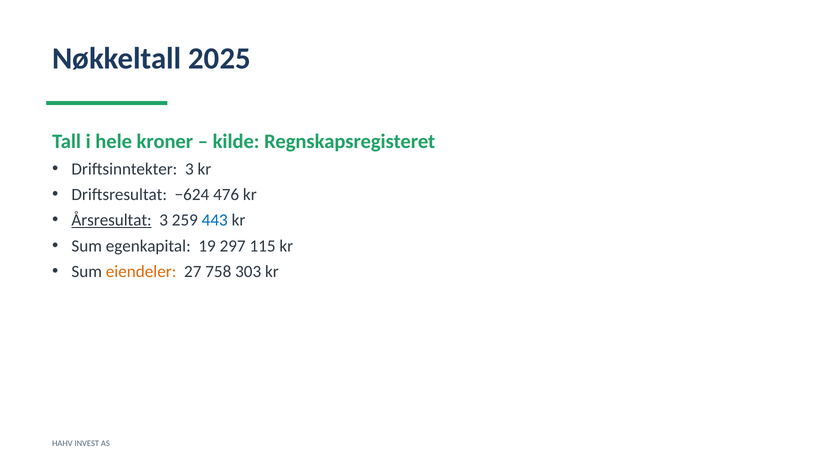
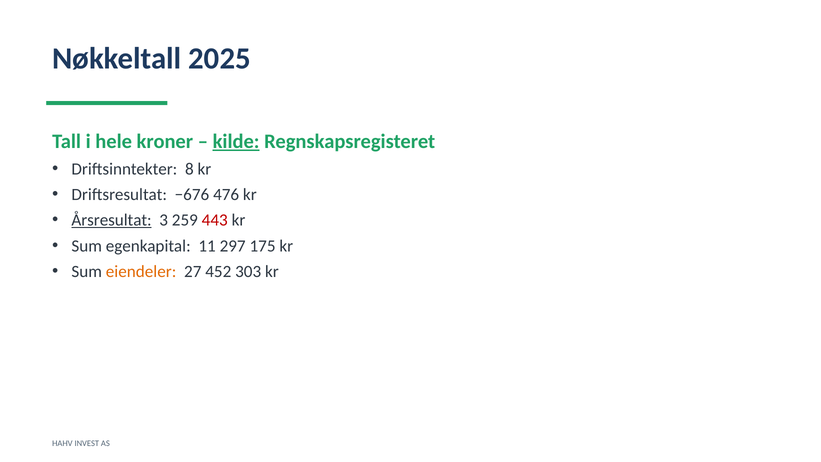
kilde underline: none -> present (236, 141)
Driftsinntekter 3: 3 -> 8 (189, 169)
−624: −624 -> −676 (192, 194)
443 colour: blue -> red (215, 220)
19: 19 -> 11 (207, 246)
115: 115 -> 175 (263, 246)
758: 758 -> 452 (218, 272)
